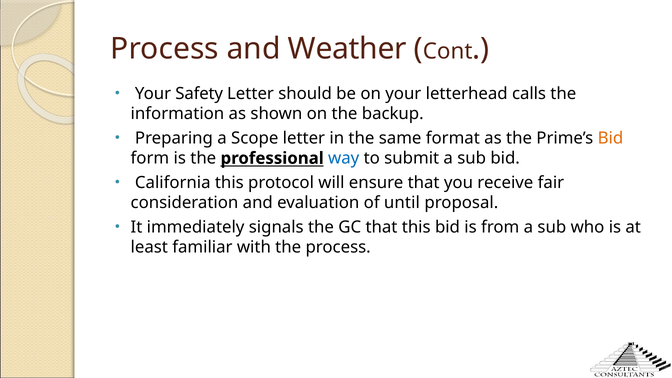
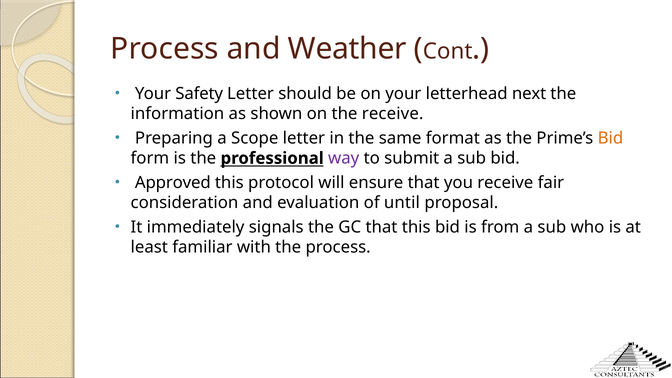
calls: calls -> next (529, 94)
the backup: backup -> receive (393, 114)
way colour: blue -> purple (344, 158)
California: California -> Approved (173, 183)
